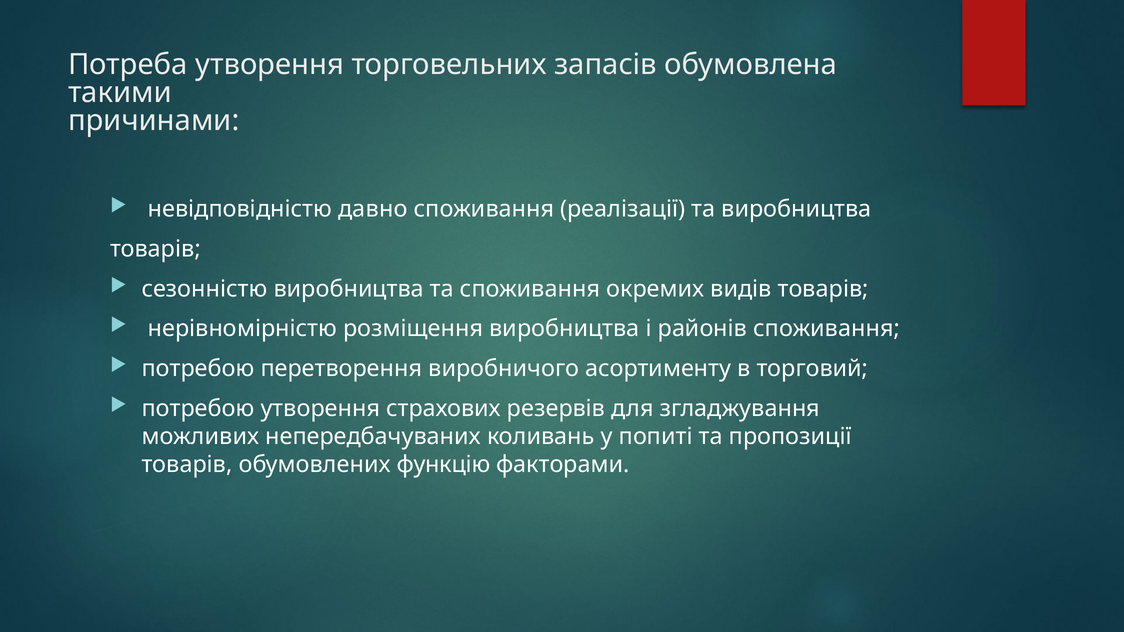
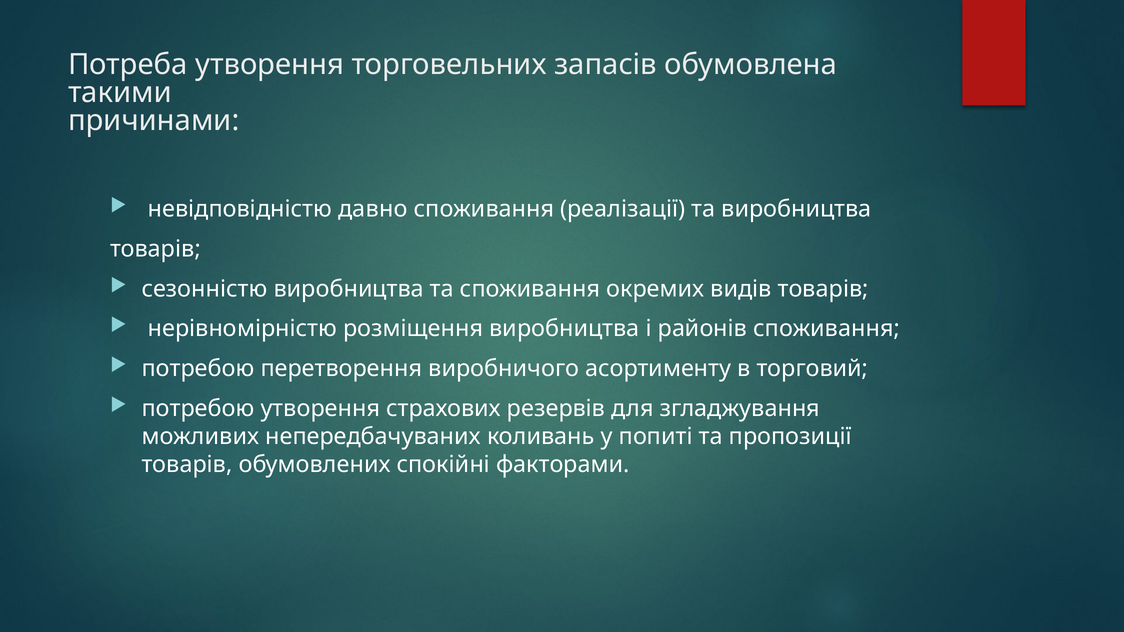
функцію: функцію -> спокійні (443, 465)
